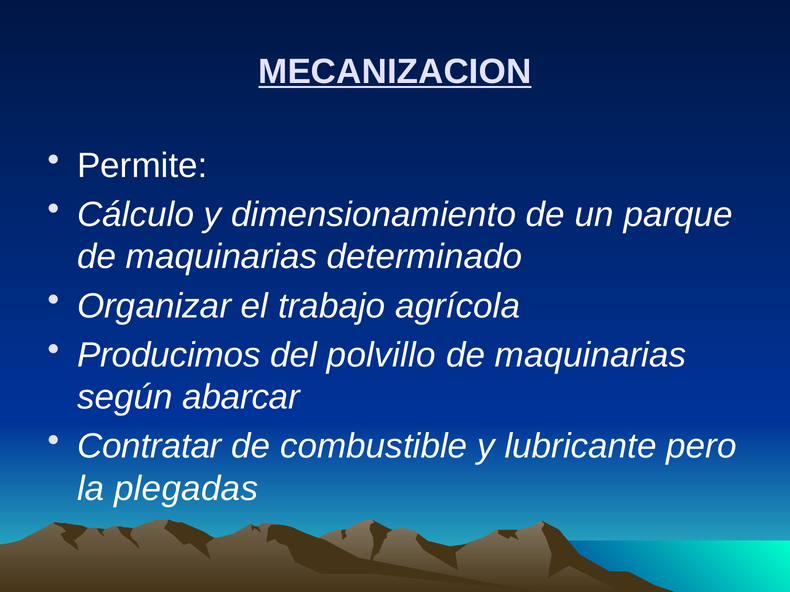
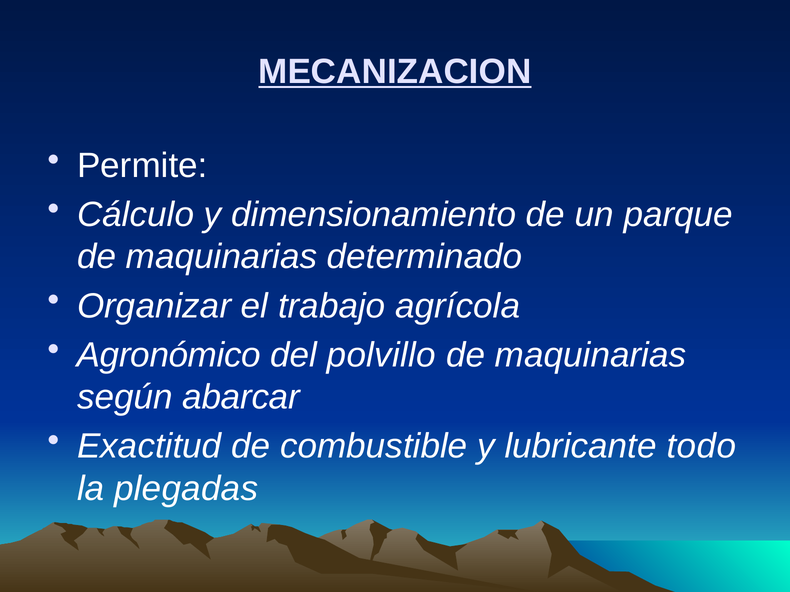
Producimos: Producimos -> Agronómico (169, 355)
Contratar: Contratar -> Exactitud (149, 447)
pero: pero -> todo (701, 447)
